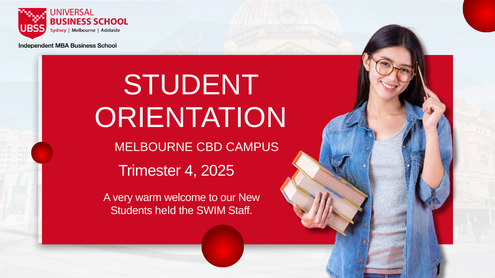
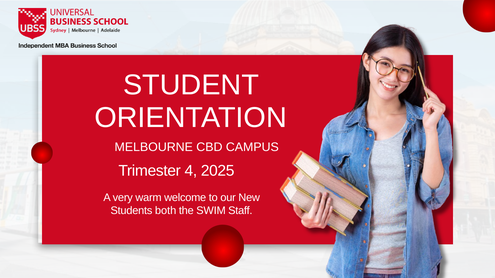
held: held -> both (166, 211)
